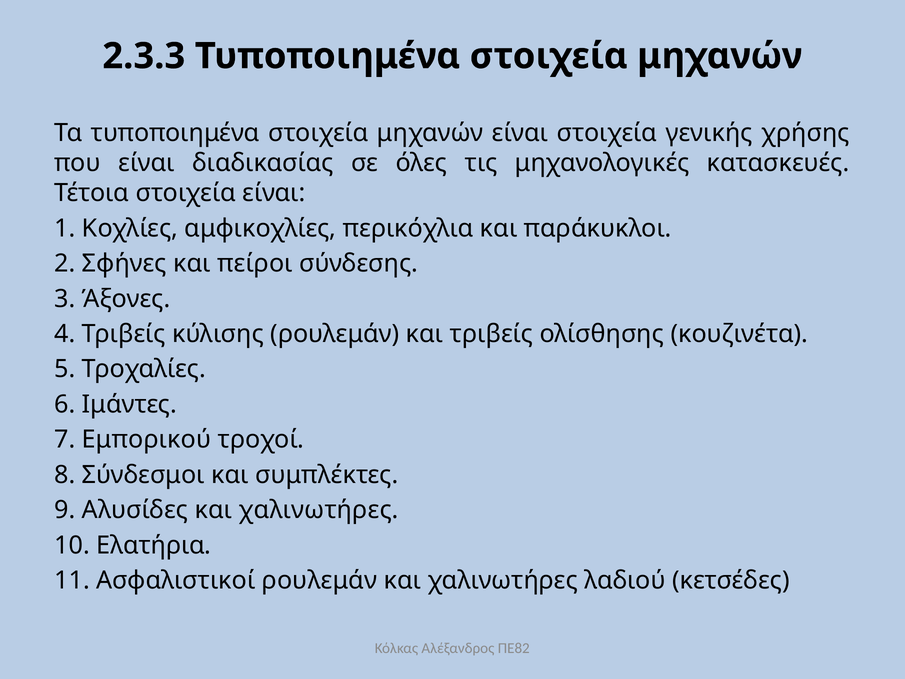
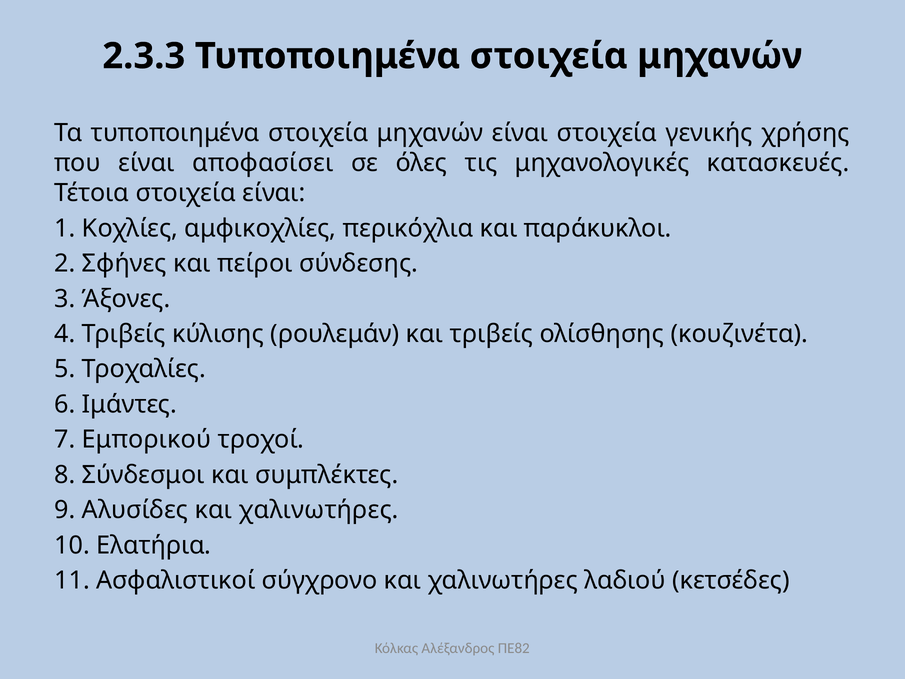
διαδικασίας: διαδικασίας -> αποφασίσει (263, 163)
Ασφαλιστικοί ρουλεμάν: ρουλεμάν -> σύγχρονο (320, 580)
